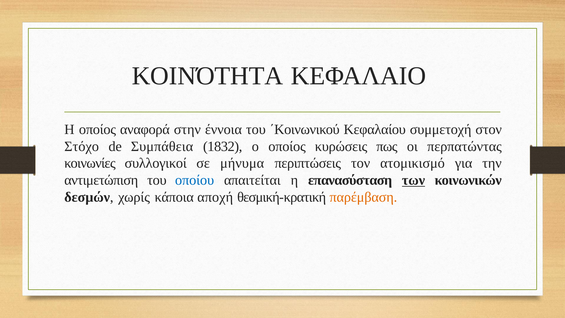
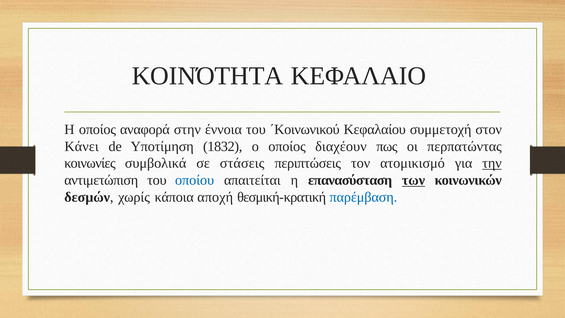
Στόχο: Στόχο -> Κάνει (82, 146)
Συμπάθεια: Συμπάθεια -> Υποτίμηση (162, 146)
κυρώσεις: κυρώσεις -> διαχέουν (341, 146)
συλλογικοί: συλλογικοί -> συμβολικά (156, 163)
μήνυμα: μήνυμα -> στάσεις (242, 163)
την underline: none -> present (492, 163)
παρέμβαση colour: orange -> blue (363, 197)
